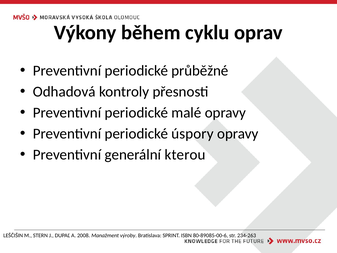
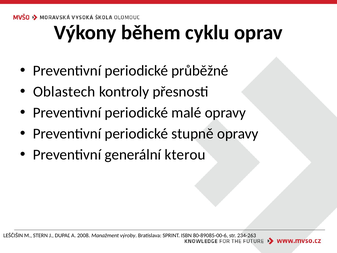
Odhadová: Odhadová -> Oblastech (64, 92)
úspory: úspory -> stupně (192, 134)
